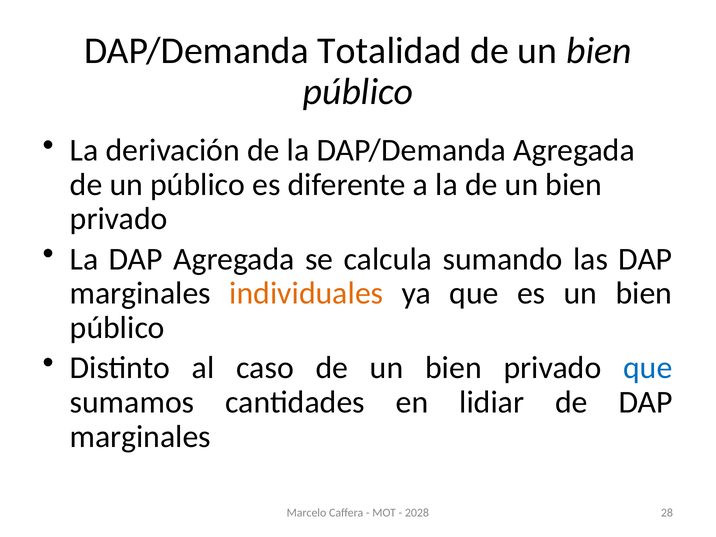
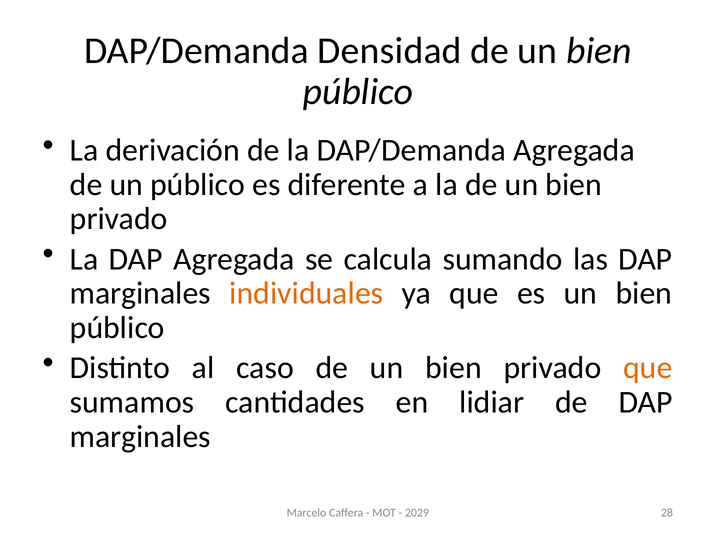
Totalidad: Totalidad -> Densidad (390, 51)
que colour: blue -> orange (648, 368)
2028: 2028 -> 2029 (417, 513)
